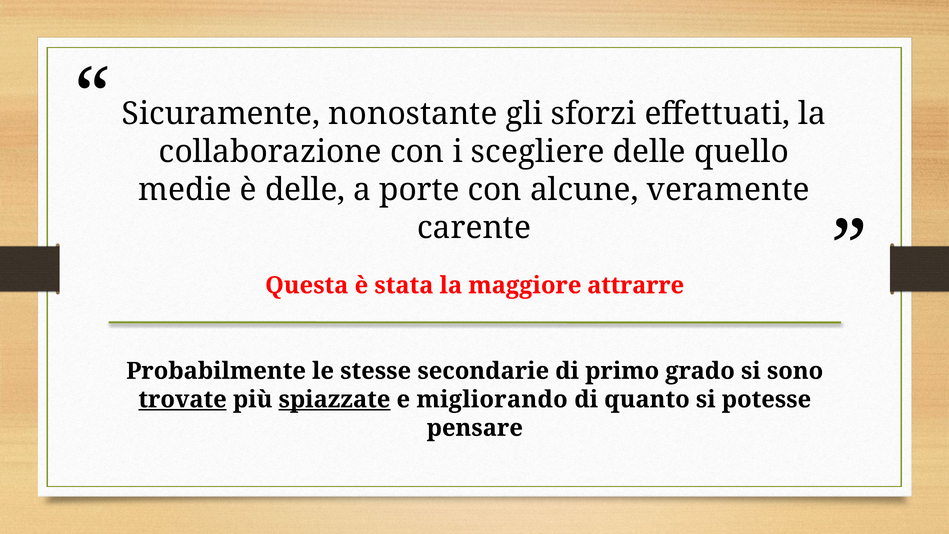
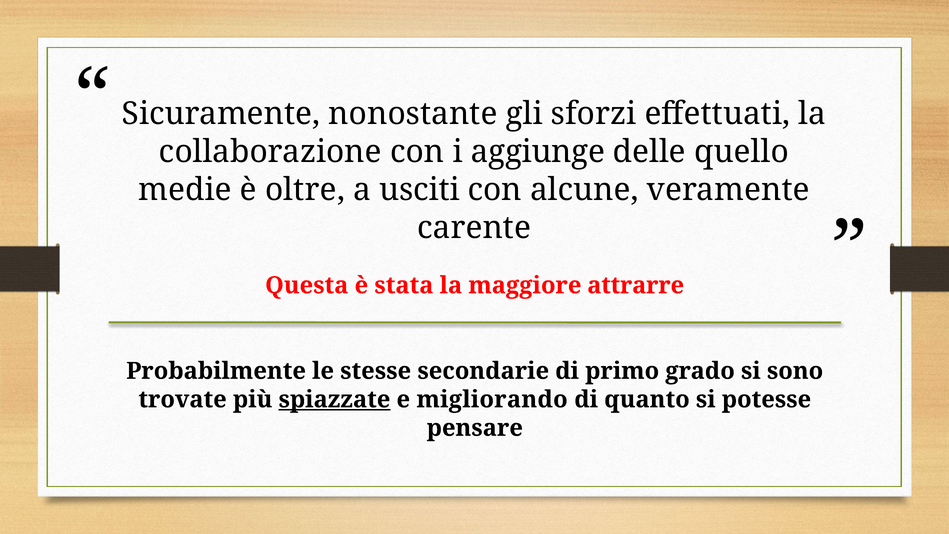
scegliere: scegliere -> aggiunge (538, 152)
è delle: delle -> oltre (305, 190)
porte: porte -> usciti (420, 190)
trovate underline: present -> none (183, 399)
